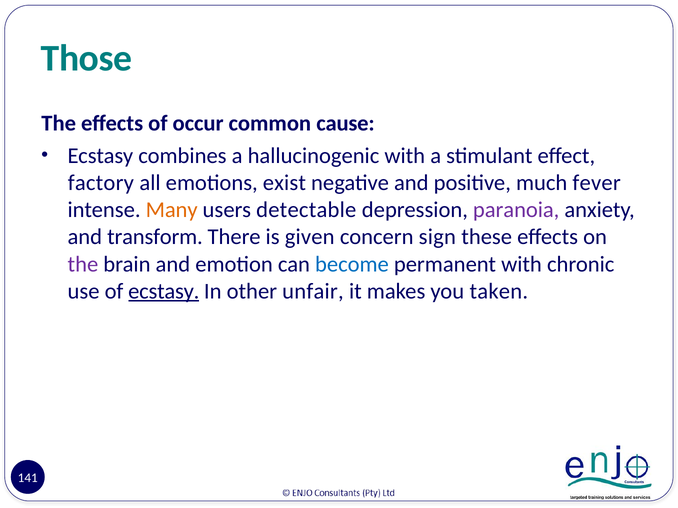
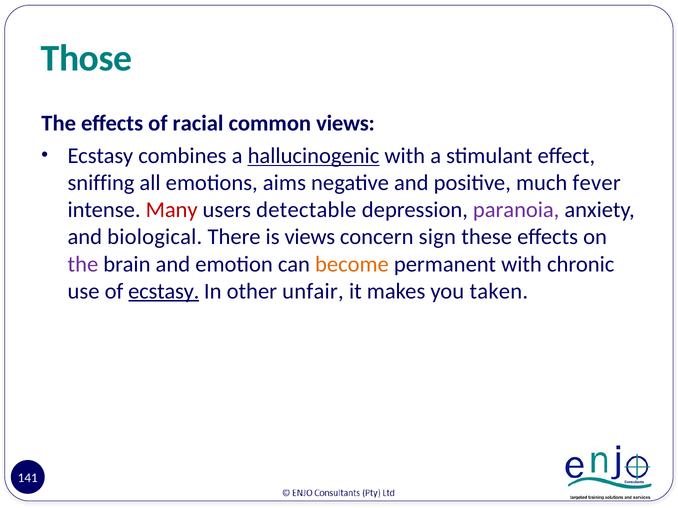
occur: occur -> racial (198, 123)
common cause: cause -> views (345, 123)
hallucinogenic underline: none -> present (313, 156)
factory: factory -> sniffing (101, 183)
exist: exist -> aims (284, 183)
Many colour: orange -> red (172, 210)
transform: transform -> biological (155, 237)
is given: given -> views (310, 237)
become colour: blue -> orange (352, 264)
